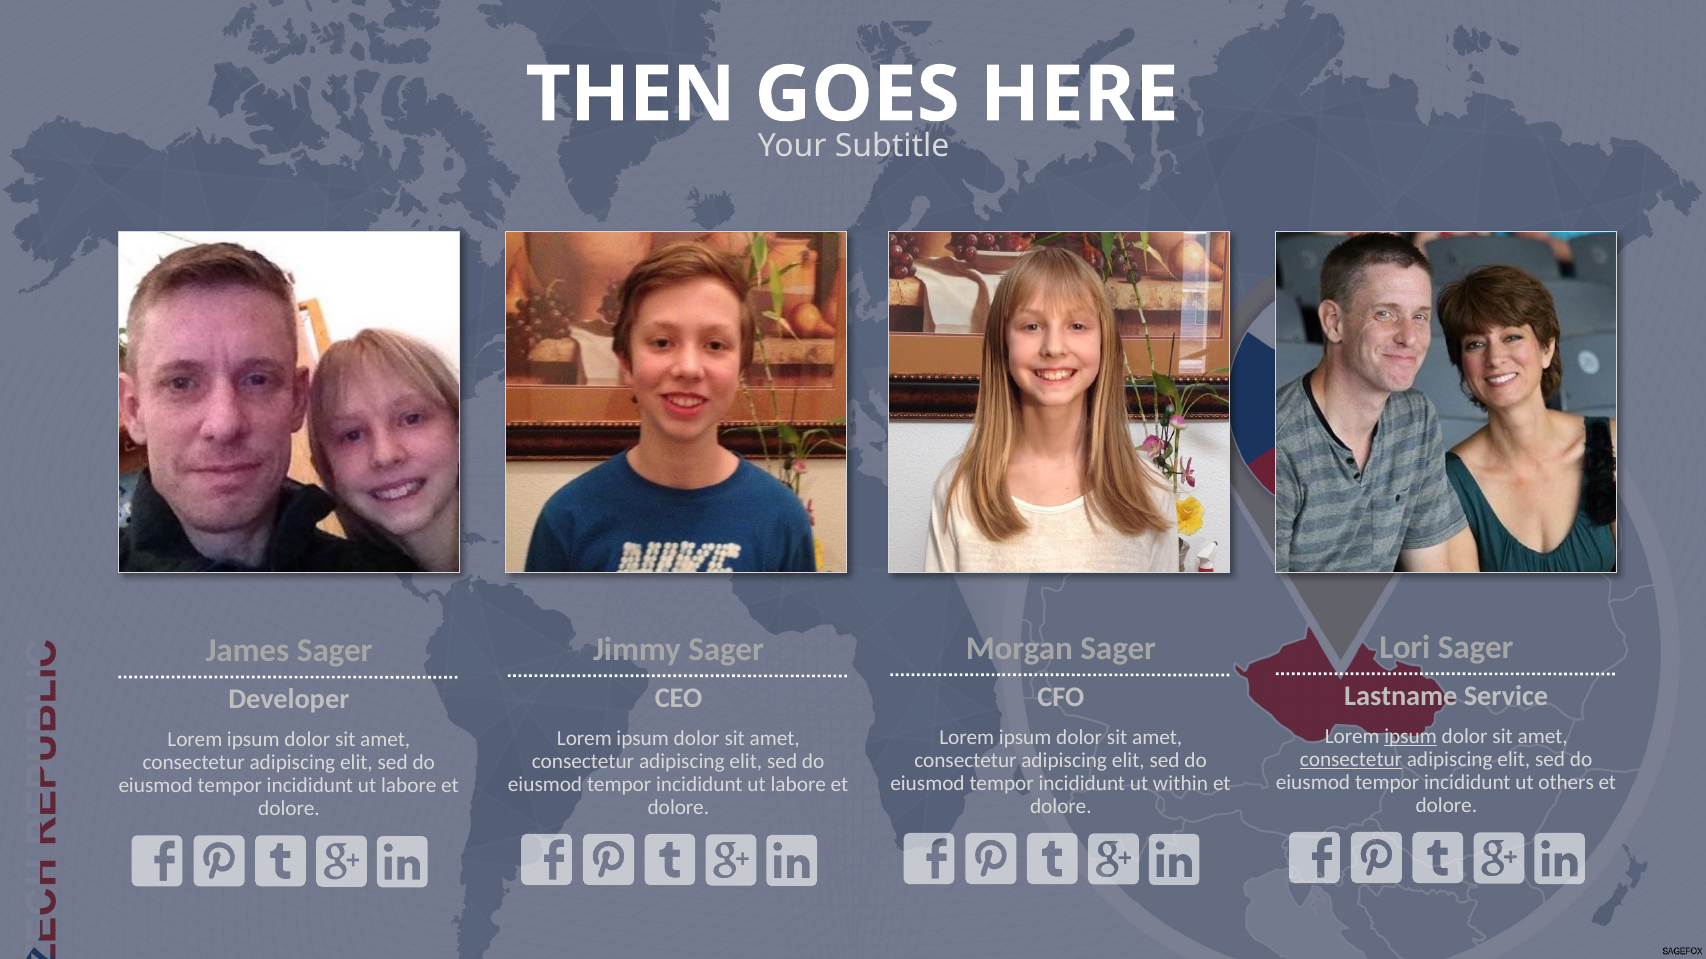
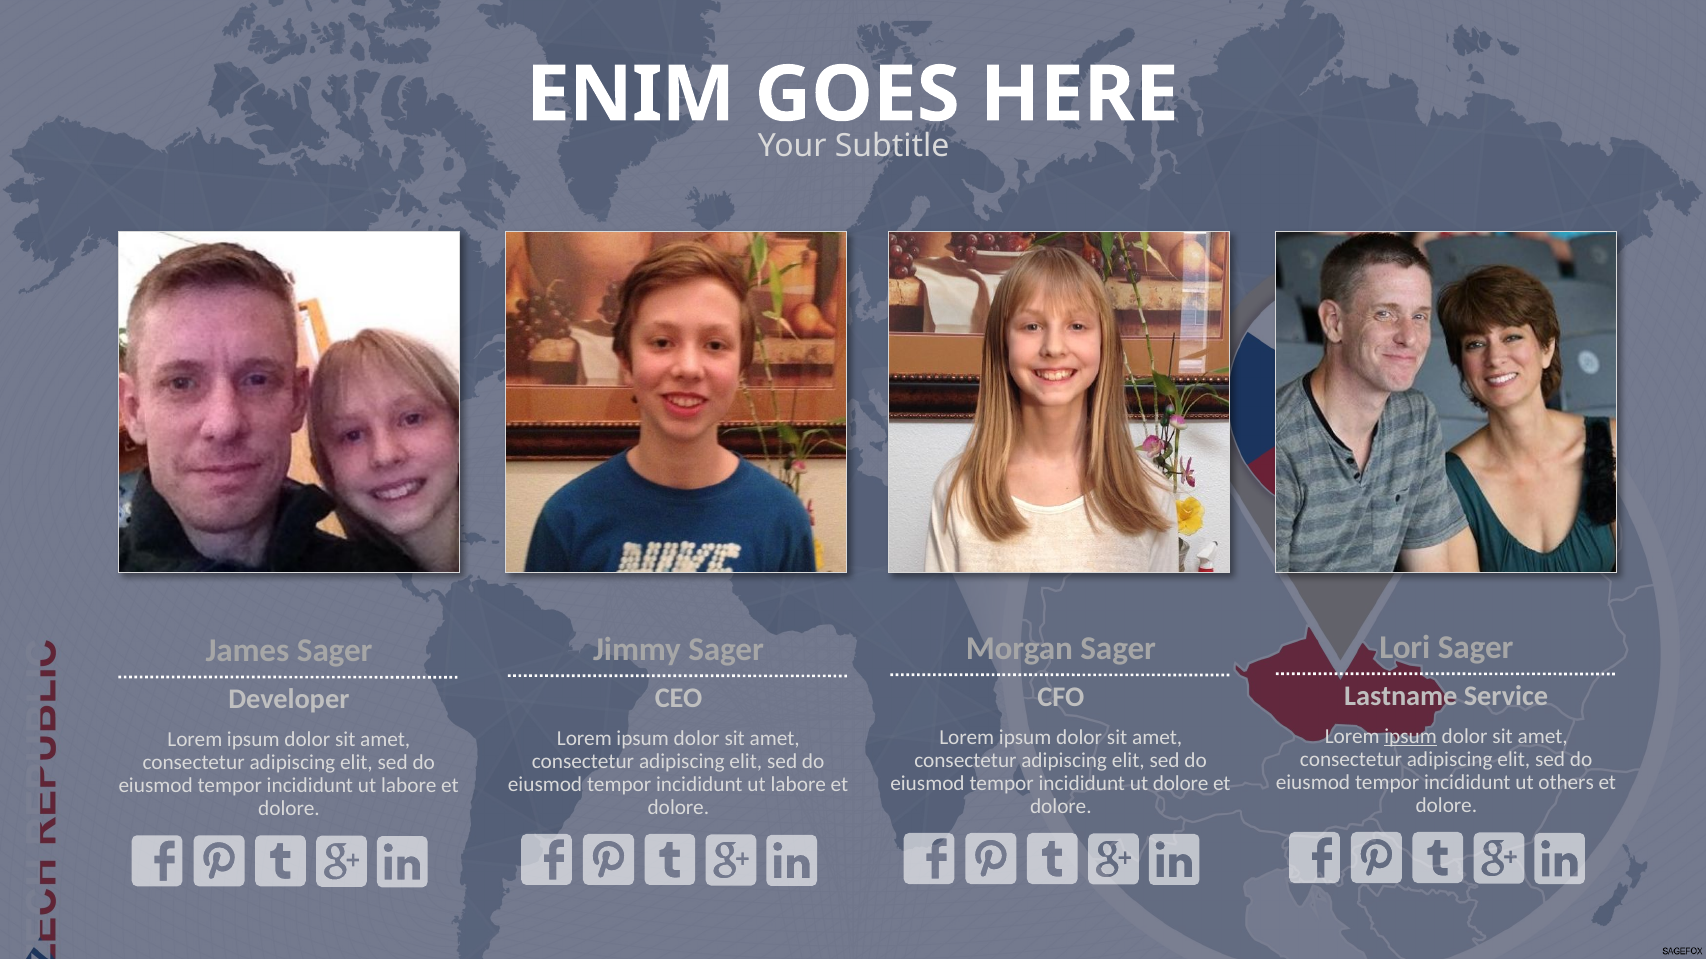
THEN: THEN -> ENIM (631, 95)
consectetur underline: present -> none (1351, 760)
ut within: within -> dolore (1181, 784)
